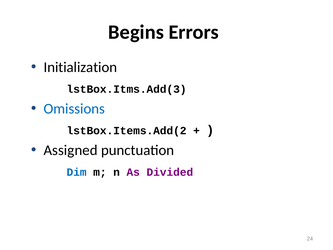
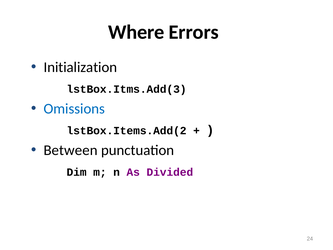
Begins: Begins -> Where (136, 32)
Assigned: Assigned -> Between (71, 150)
Dim colour: blue -> black (77, 172)
